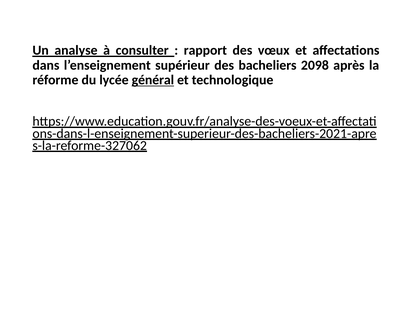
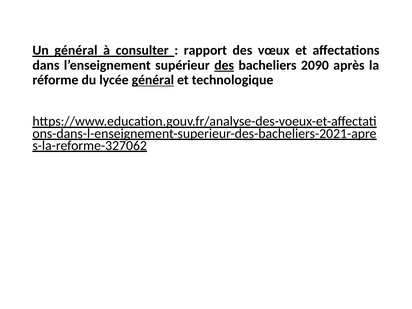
Un analyse: analyse -> général (76, 50)
des underline: none -> present (224, 65)
2098: 2098 -> 2090 (315, 65)
